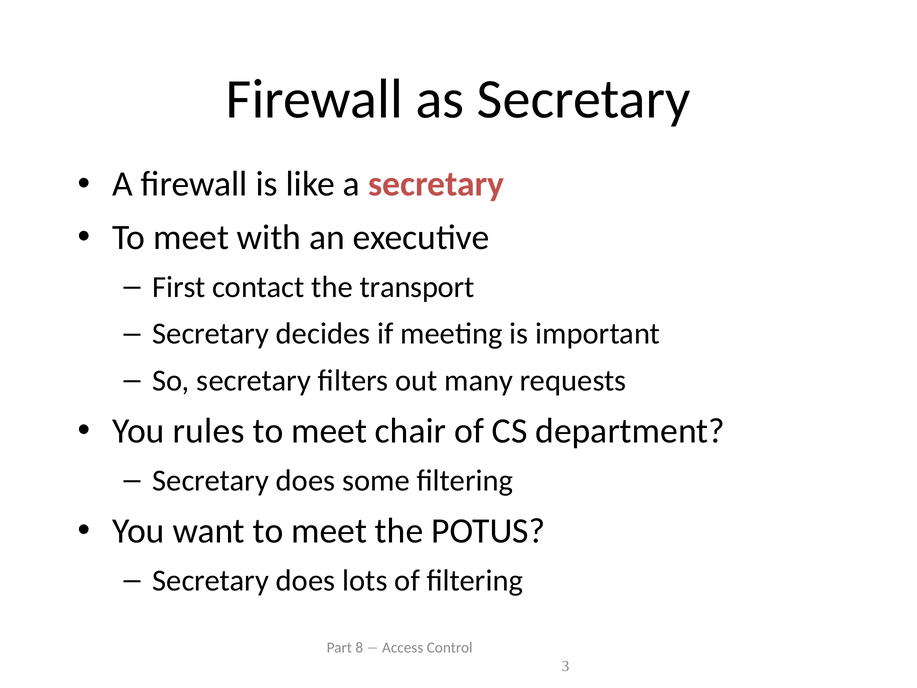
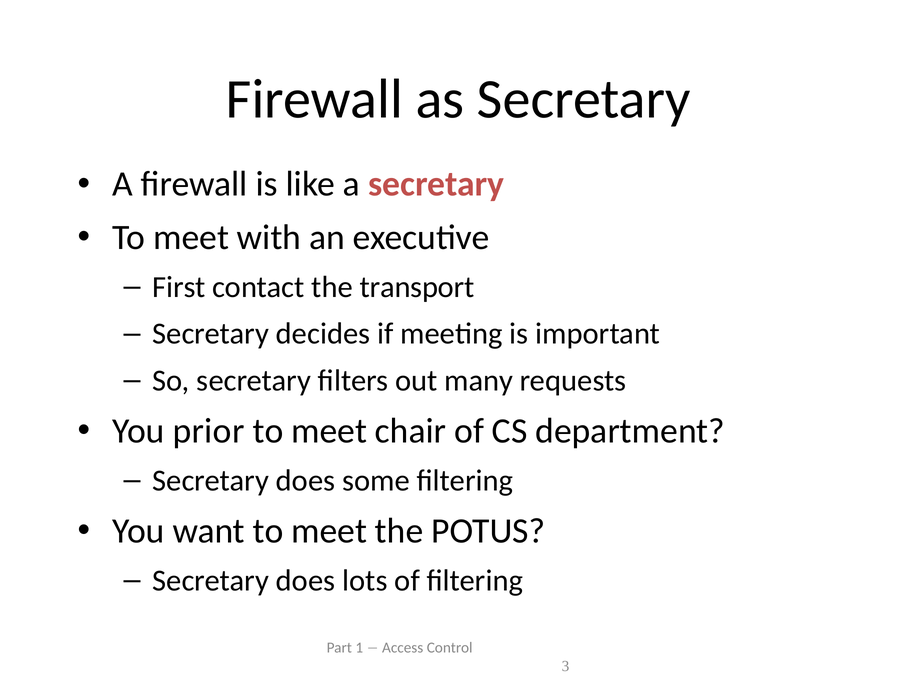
rules: rules -> prior (208, 431)
8: 8 -> 1 (359, 648)
